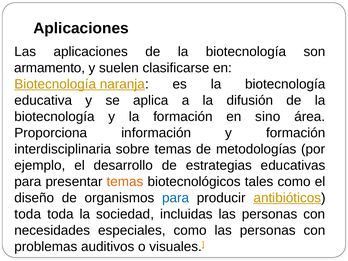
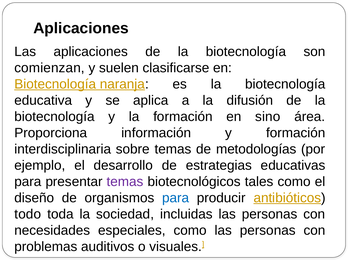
armamento: armamento -> comienzan (50, 68)
temas colour: orange -> purple (125, 182)
toda: toda -> todo (28, 214)
